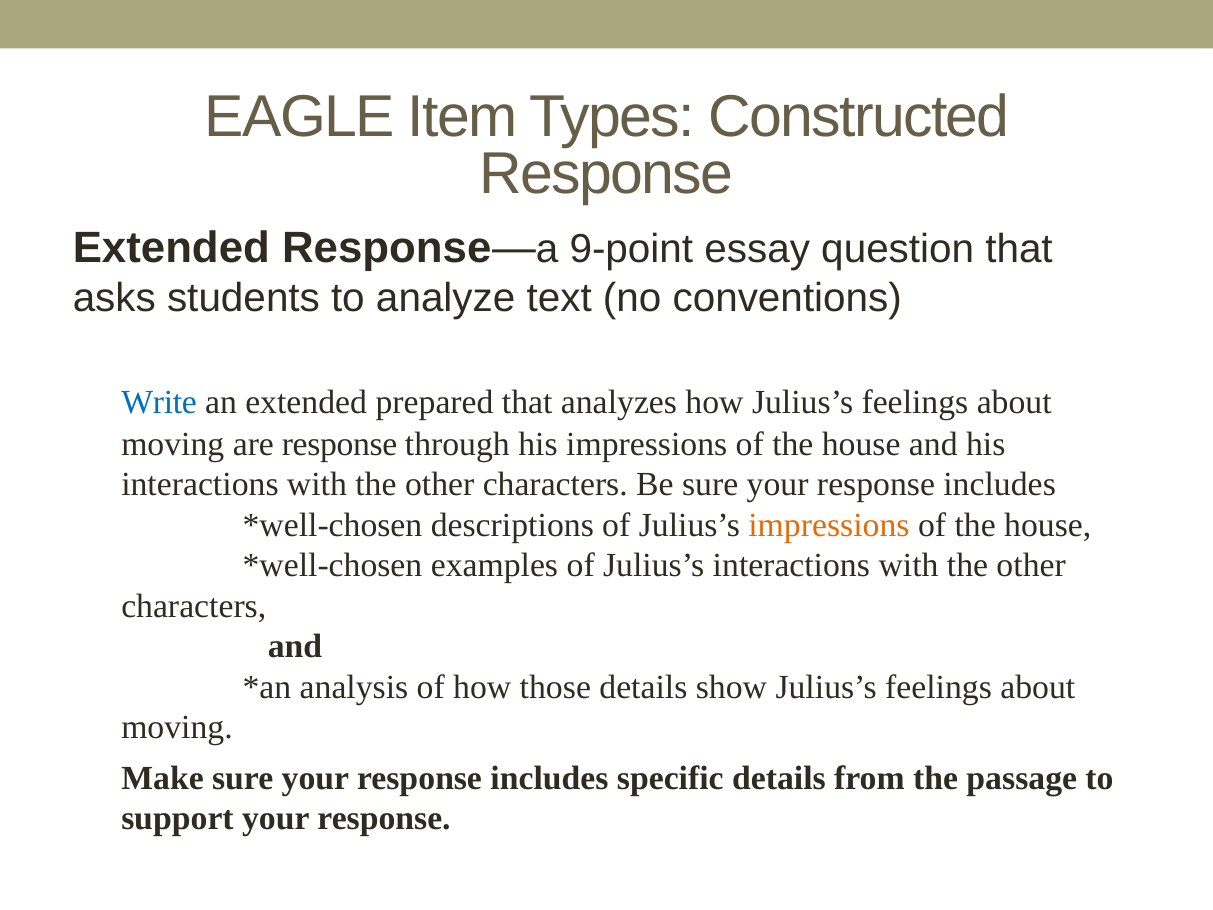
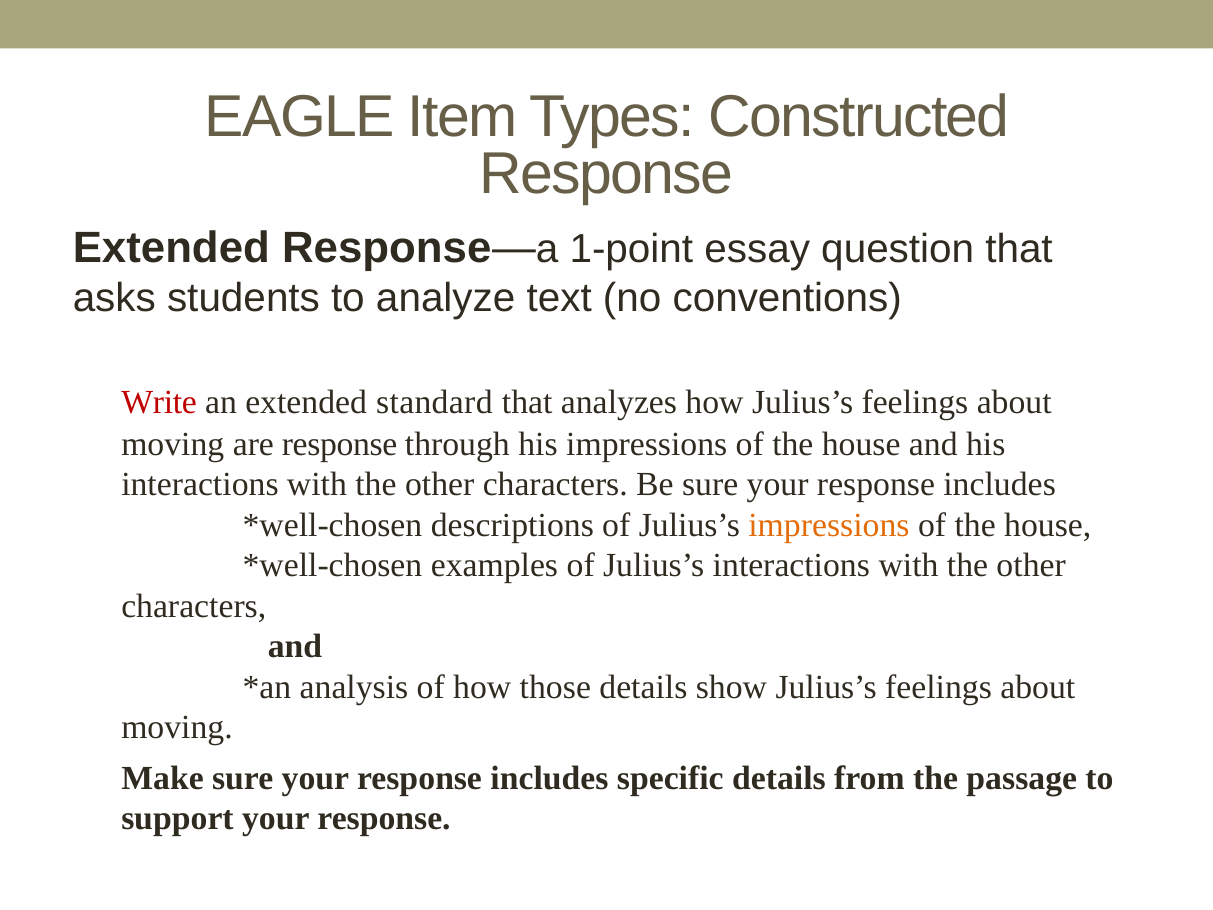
9-point: 9-point -> 1-point (631, 249)
Write colour: blue -> red (159, 402)
prepared: prepared -> standard (434, 402)
